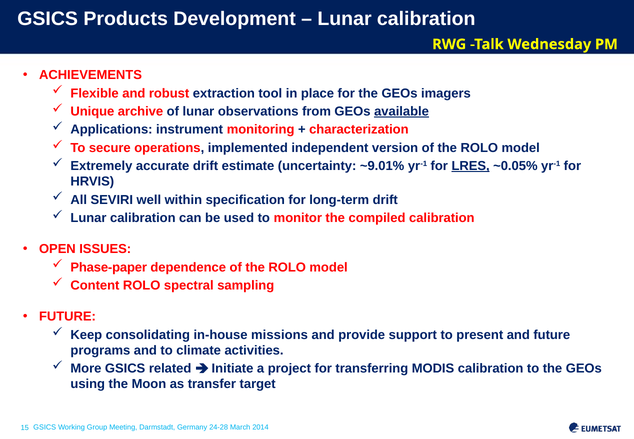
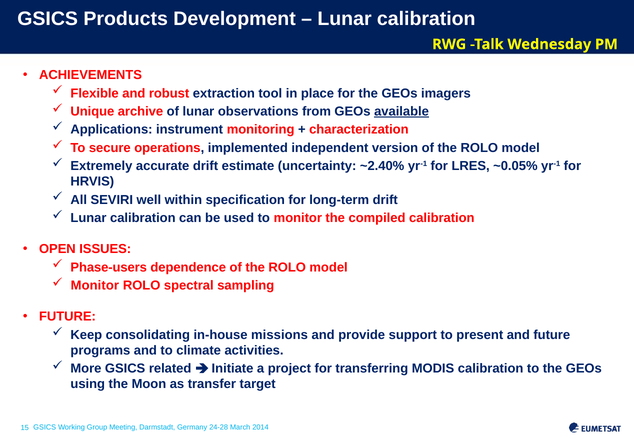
~9.01%: ~9.01% -> ~2.40% (382, 166)
LRES underline: present -> none (471, 166)
Phase-paper: Phase-paper -> Phase-users (109, 267)
Content: Content -> Monitor (95, 285)
